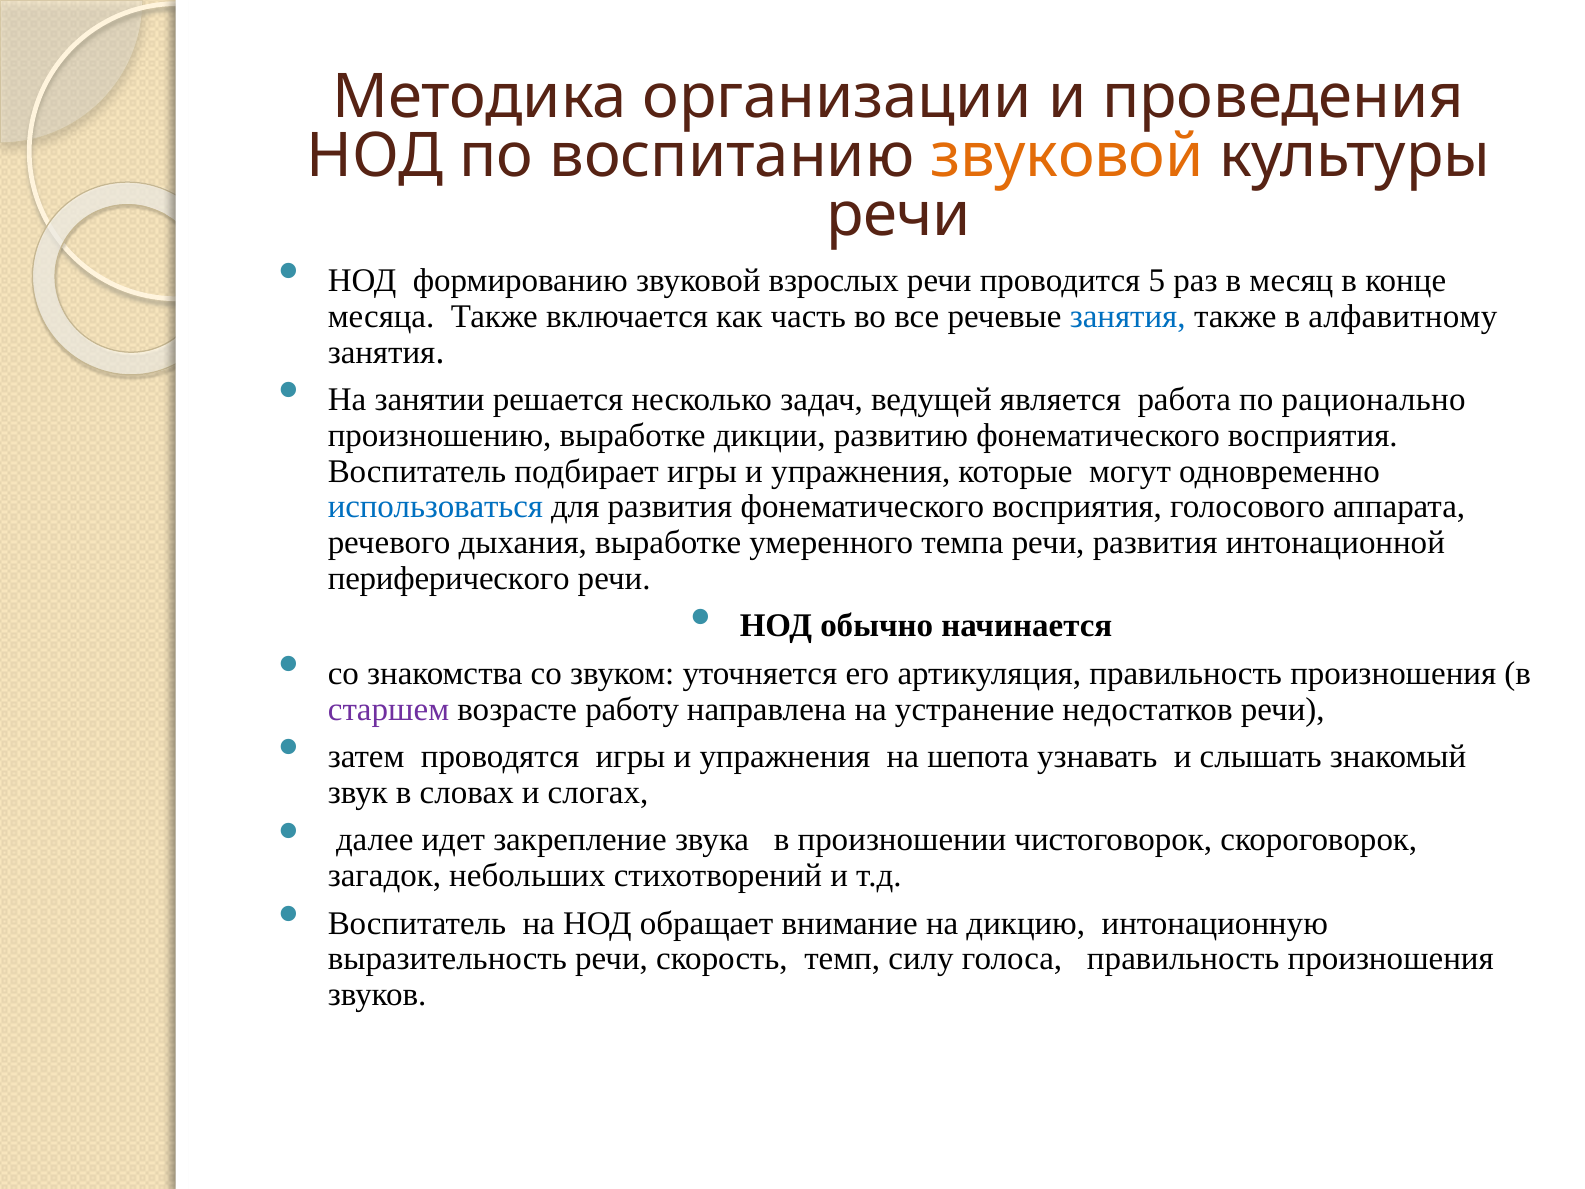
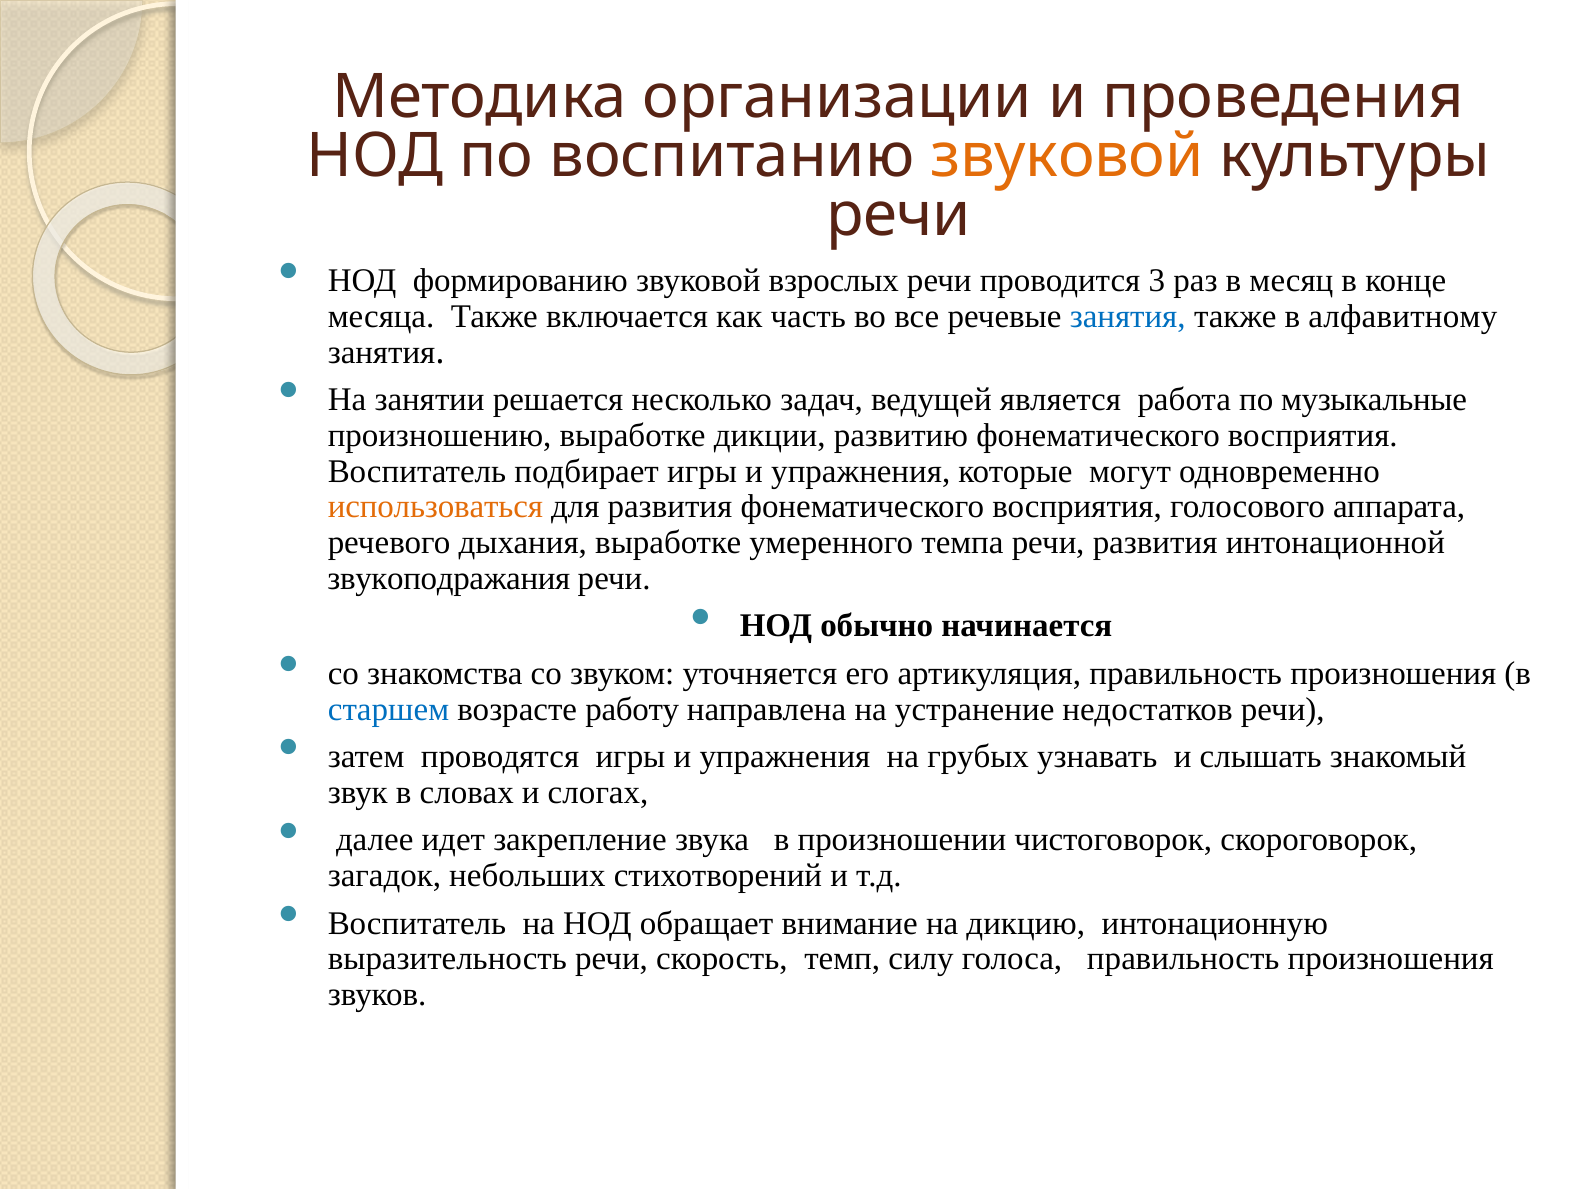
5: 5 -> 3 (1157, 281)
рационально: рационально -> музыкальные (1374, 400)
использоваться colour: blue -> orange (435, 507)
периферического: периферического -> звукоподражания (449, 578)
старшем colour: purple -> blue (389, 709)
шепота: шепота -> грубых (978, 757)
